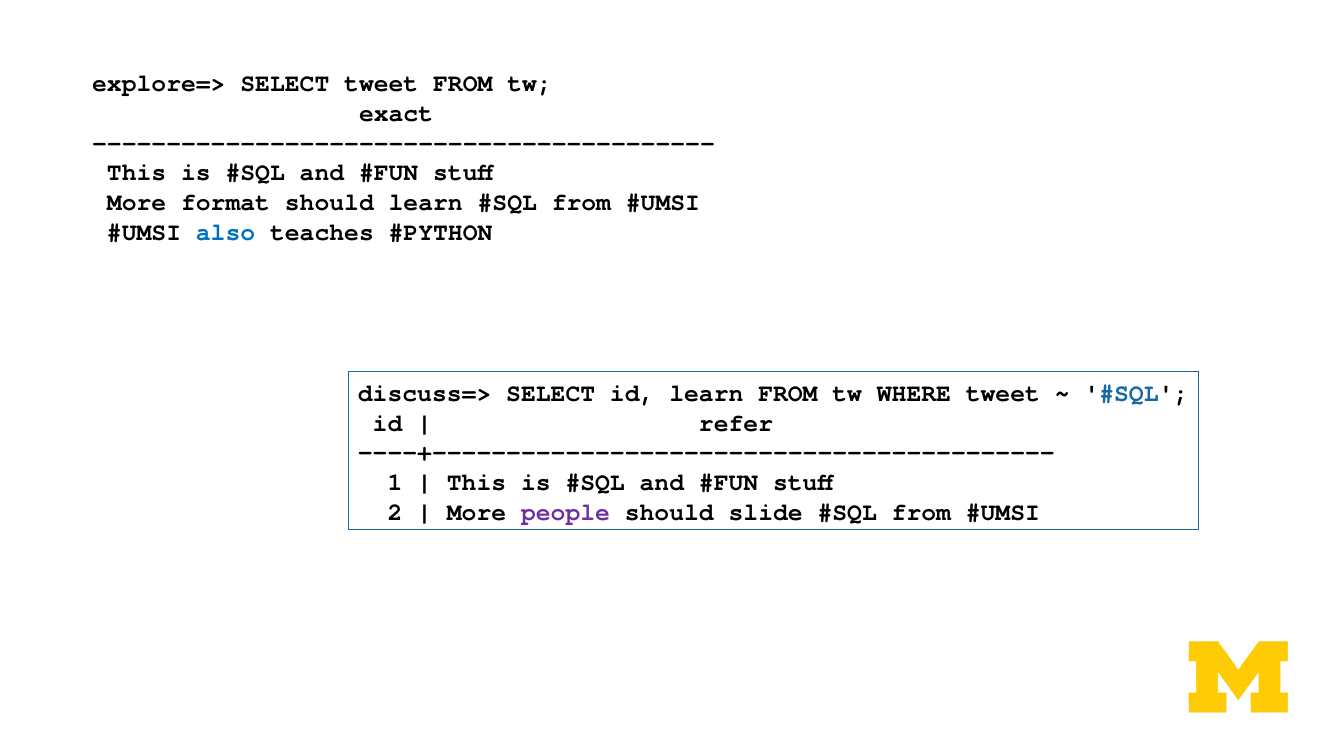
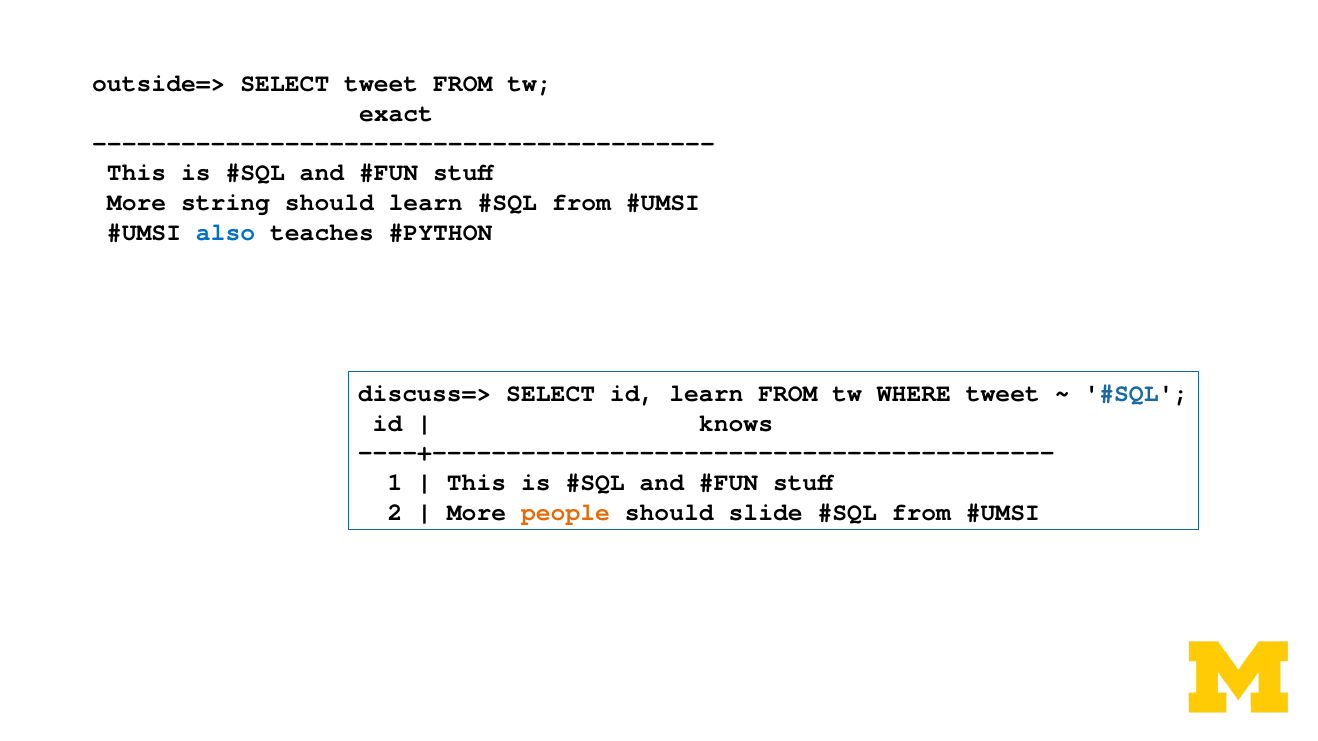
explore=>: explore=> -> outside=> (159, 84)
format: format -> string (226, 203)
refer: refer -> knows (736, 423)
people colour: purple -> orange (566, 512)
